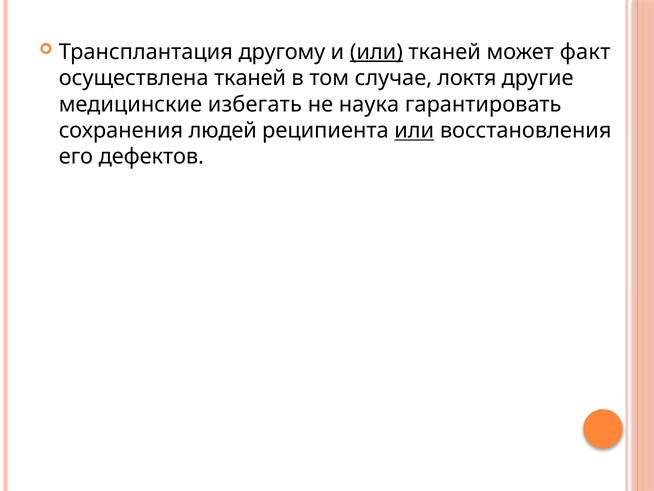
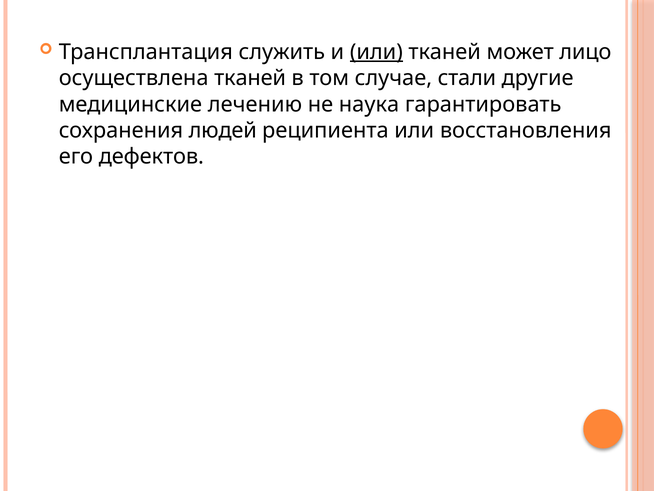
другому: другому -> служить (282, 52)
факт: факт -> лицо (585, 52)
локтя: локтя -> стали (467, 78)
избегать: избегать -> лечению (255, 104)
или underline: present -> none (414, 130)
